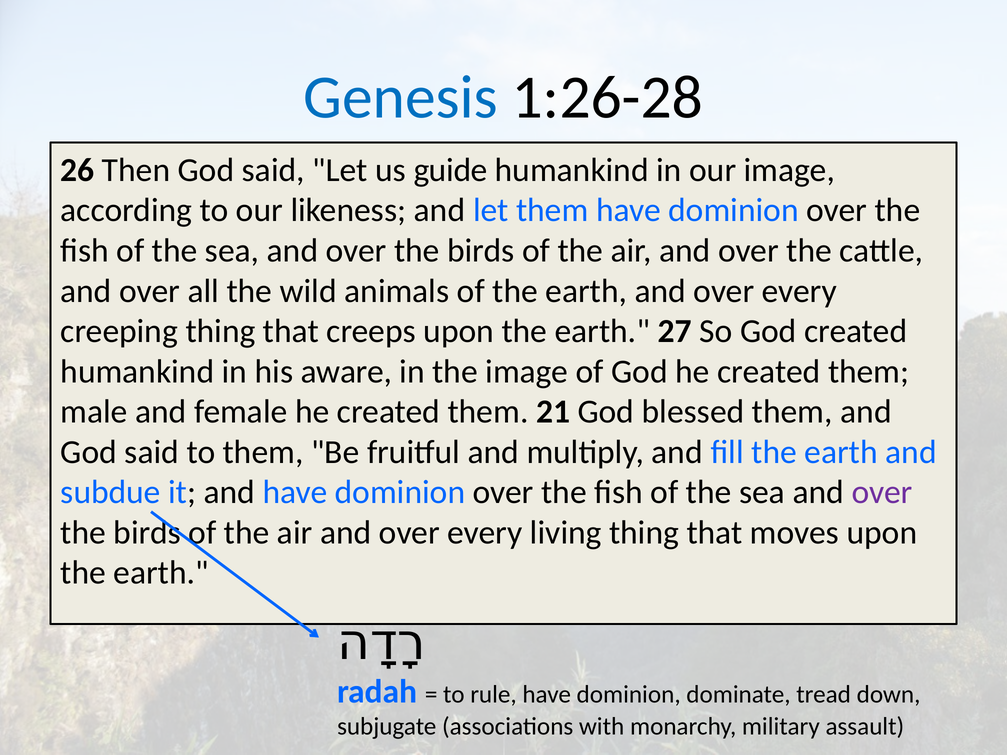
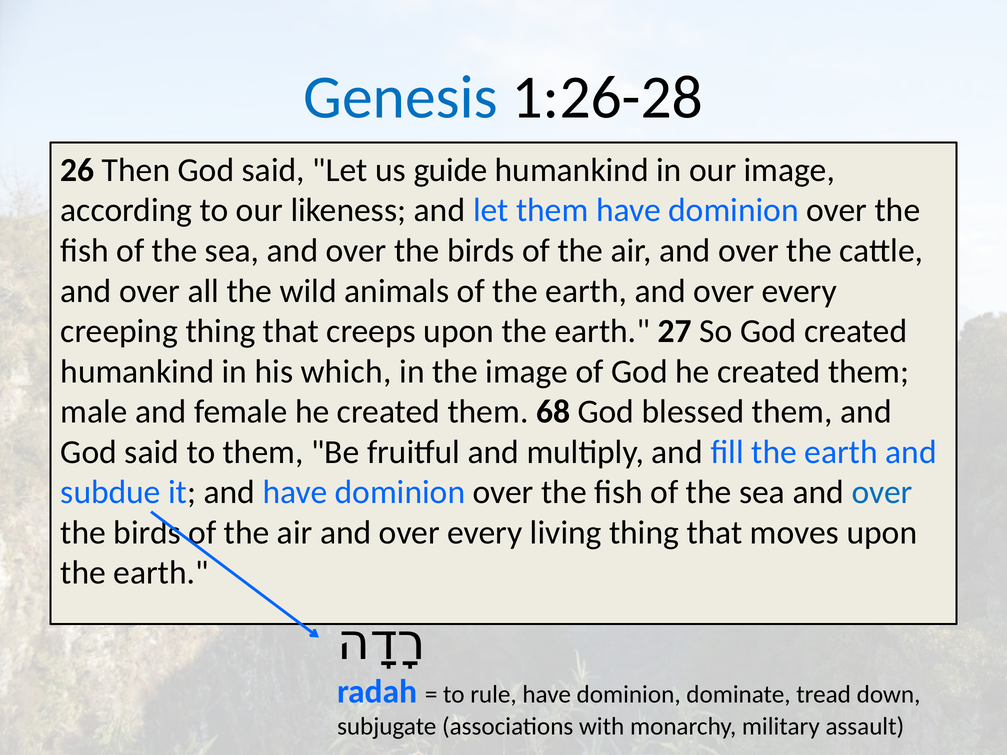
aware: aware -> which (346, 372)
21: 21 -> 68 (553, 412)
over colour: purple -> blue (882, 492)
